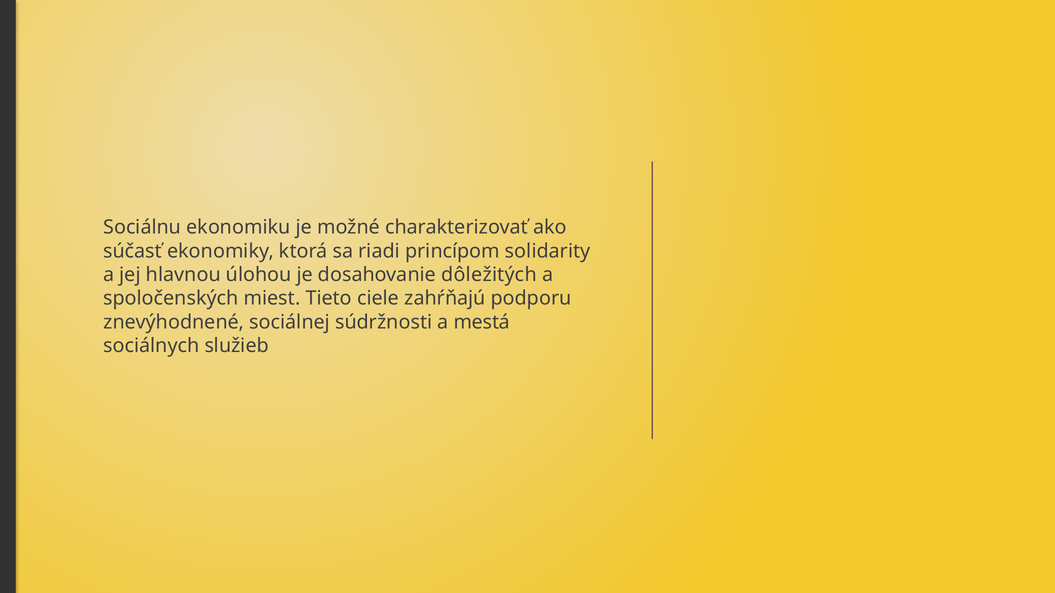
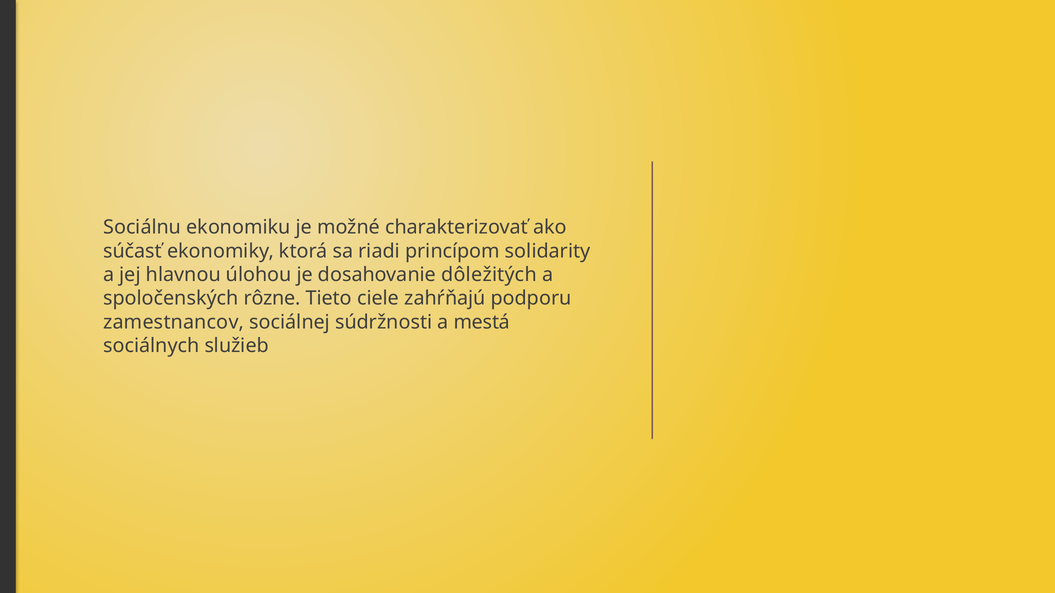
miest: miest -> rôzne (272, 299)
znevýhodnené: znevýhodnené -> zamestnancov (174, 322)
